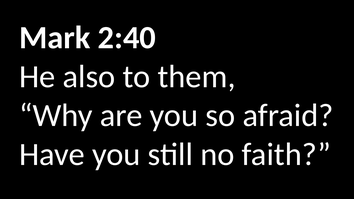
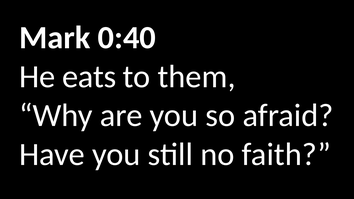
2:40: 2:40 -> 0:40 (127, 38)
also: also -> eats (89, 77)
